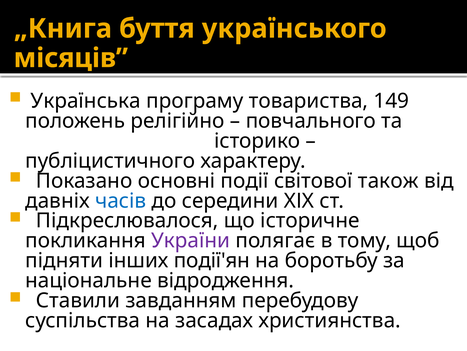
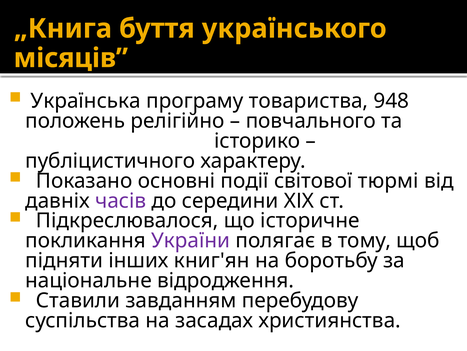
149: 149 -> 948 (391, 101)
також: також -> тюрмі (388, 180)
часів colour: blue -> purple (121, 200)
події'ян: події'ян -> книг'ян (212, 260)
